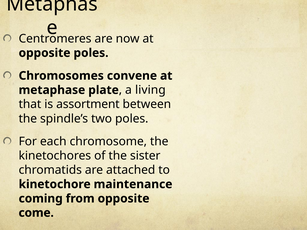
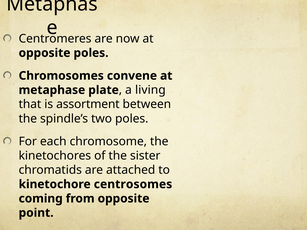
maintenance: maintenance -> centrosomes (133, 184)
come: come -> point (36, 213)
